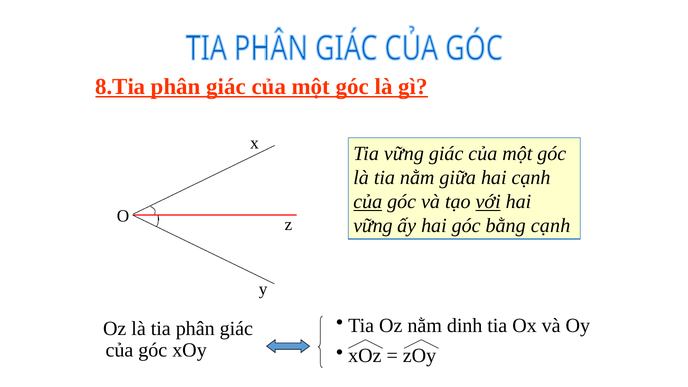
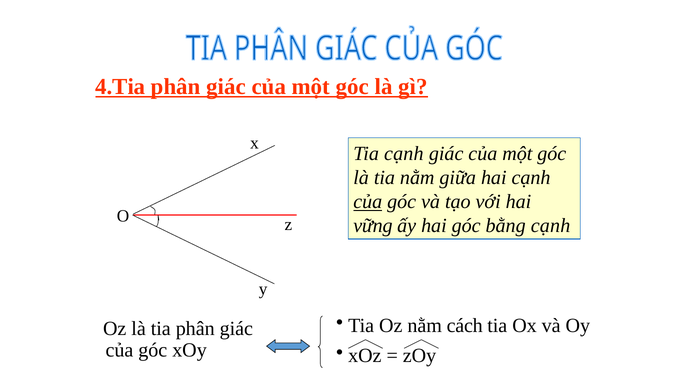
8.Tia: 8.Tia -> 4.Tia (120, 87)
Tia vững: vững -> cạnh (404, 154)
với underline: present -> none (488, 202)
dinh: dinh -> cách (465, 326)
